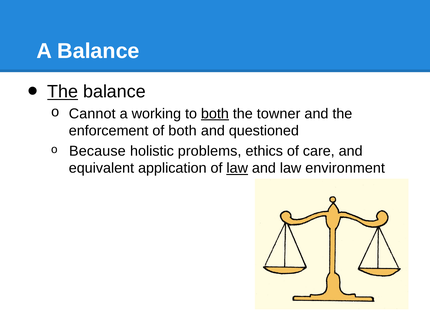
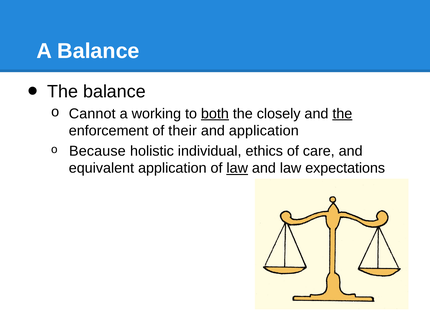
The underline: present -> none (63, 92)
towner: towner -> closely (279, 114)
the underline: none -> present (342, 114)
of both: both -> their (183, 131)
and questioned: questioned -> application (264, 131)
problems: problems -> individual (210, 151)
environment: environment -> expectations (345, 168)
